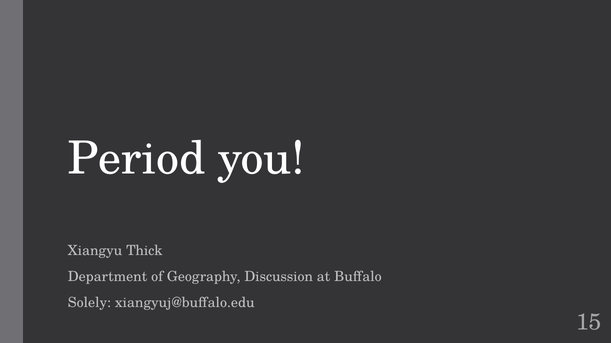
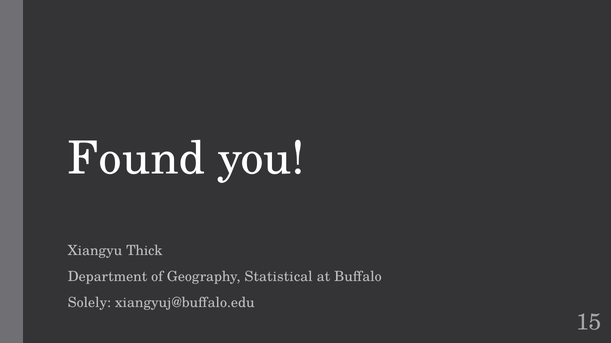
Period: Period -> Found (137, 159)
Discussion: Discussion -> Statistical (279, 277)
